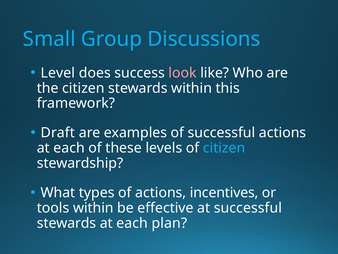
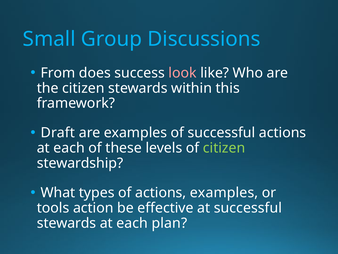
Level: Level -> From (58, 73)
citizen colour: light blue -> light green (224, 148)
actions incentives: incentives -> examples (224, 192)
tools within: within -> action (93, 207)
